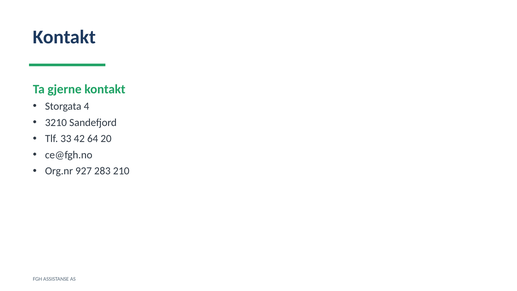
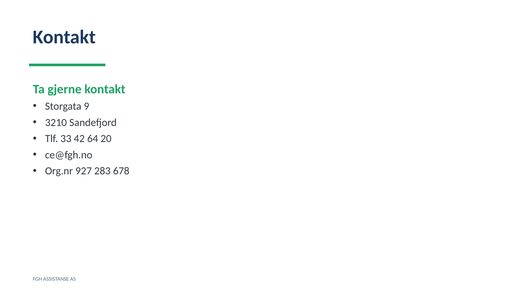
4: 4 -> 9 (87, 106)
210: 210 -> 678 (121, 171)
